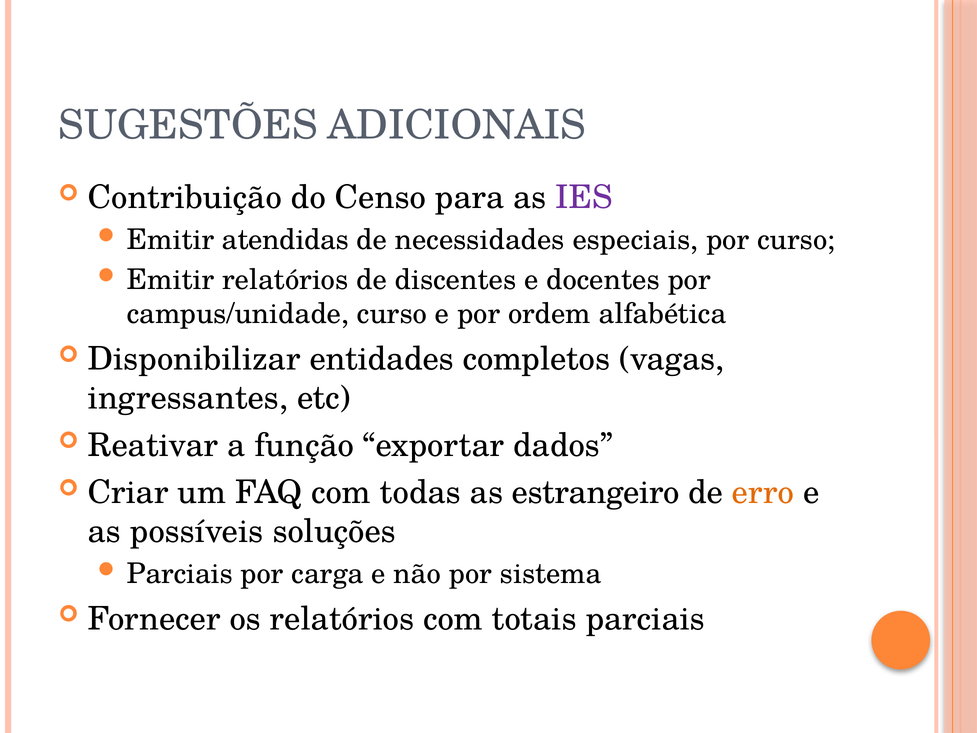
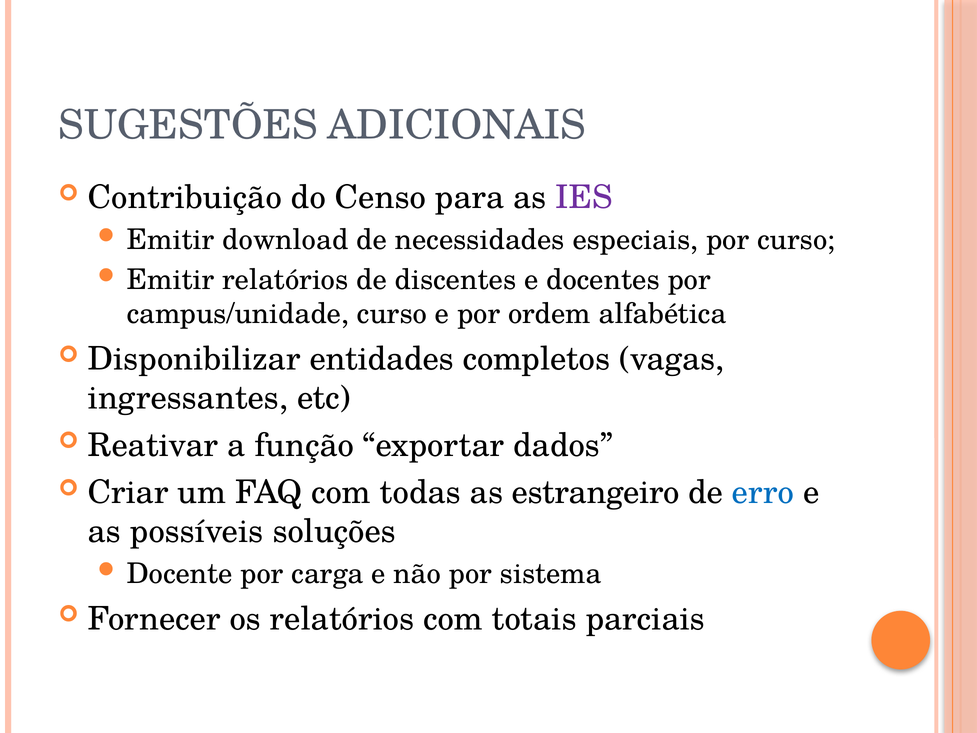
atendidas: atendidas -> download (285, 240)
erro colour: orange -> blue (763, 492)
Parciais: Parciais -> Docente (180, 573)
